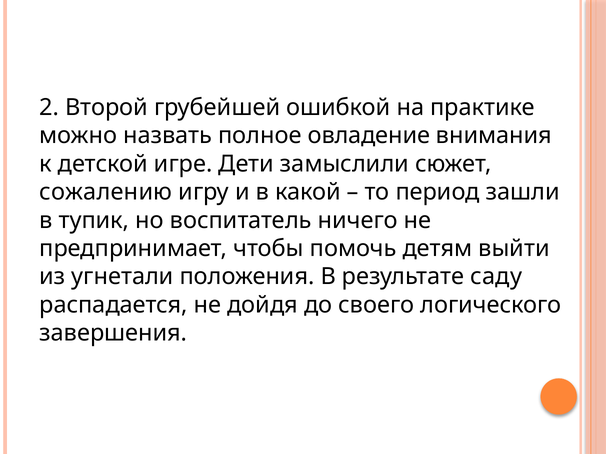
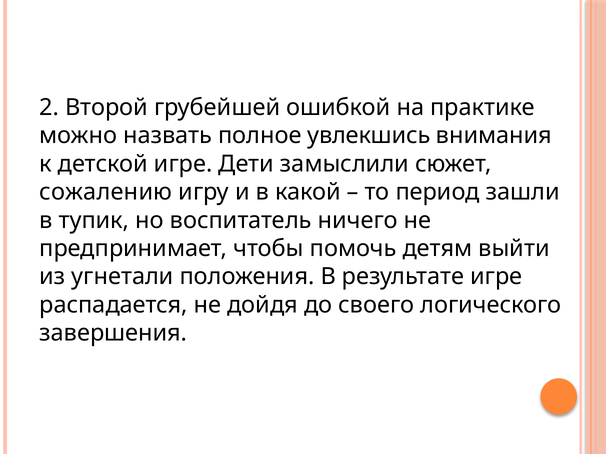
овладение: овладение -> увлекшись (369, 136)
результате саду: саду -> игре (496, 277)
